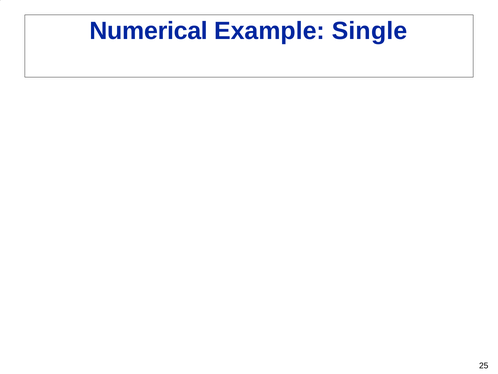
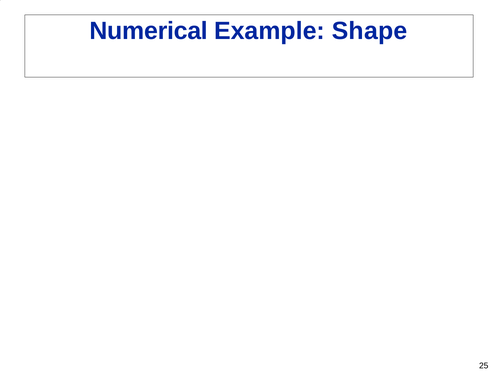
Single: Single -> Shape (370, 31)
